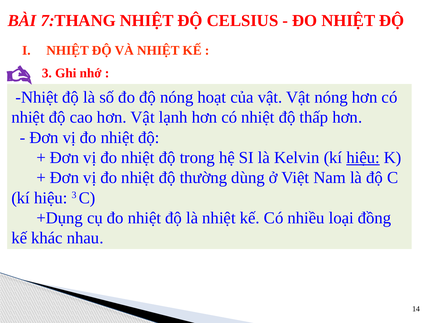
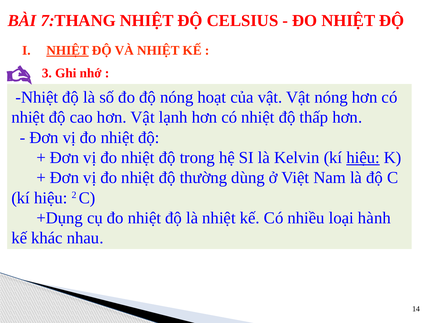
NHIỆT underline: none -> present (68, 50)
hiệu 3: 3 -> 2 (74, 195)
đồng: đồng -> hành (374, 218)
